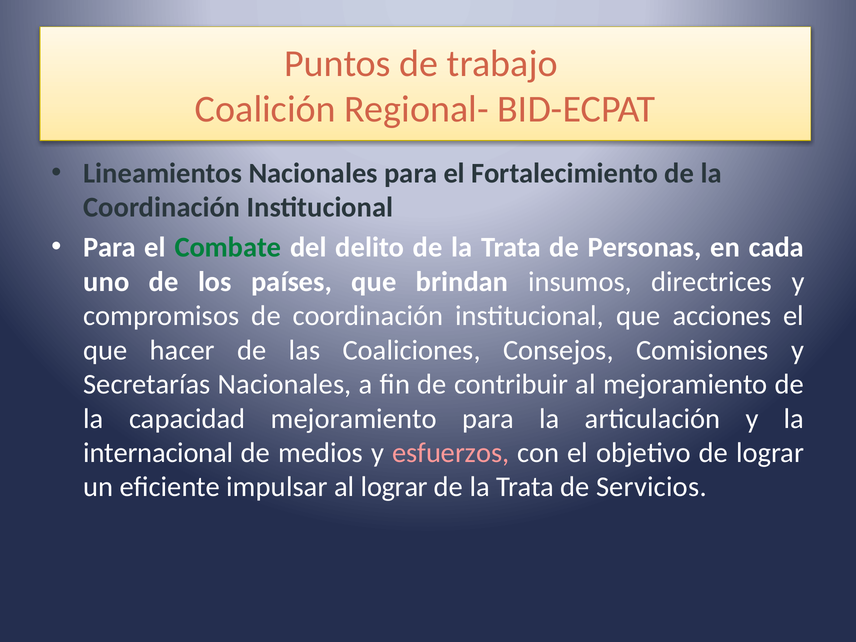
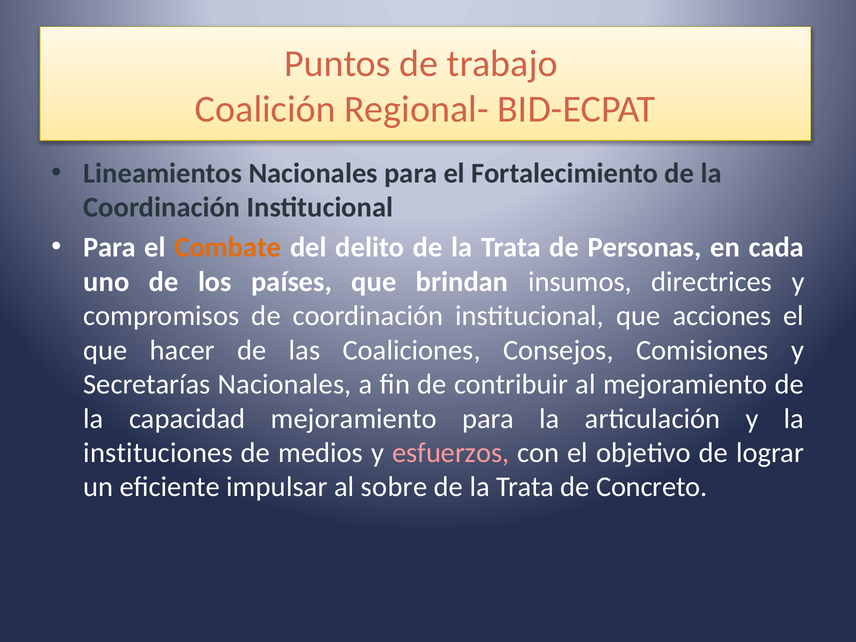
Combate colour: green -> orange (228, 247)
internacional: internacional -> instituciones (158, 453)
al lograr: lograr -> sobre (394, 487)
Servicios: Servicios -> Concreto (652, 487)
